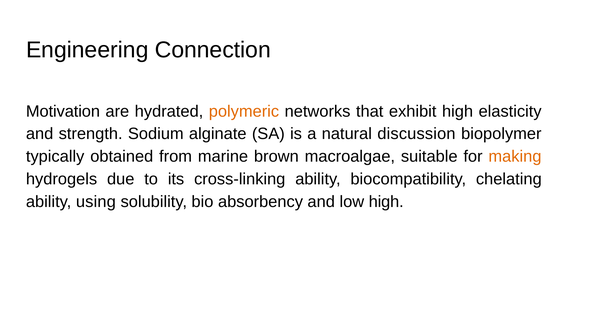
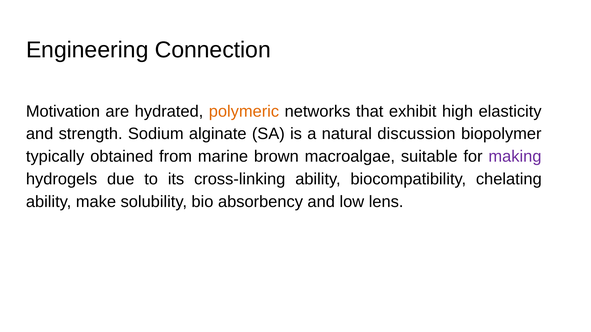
making colour: orange -> purple (515, 157)
using: using -> make (96, 202)
low high: high -> lens (386, 202)
